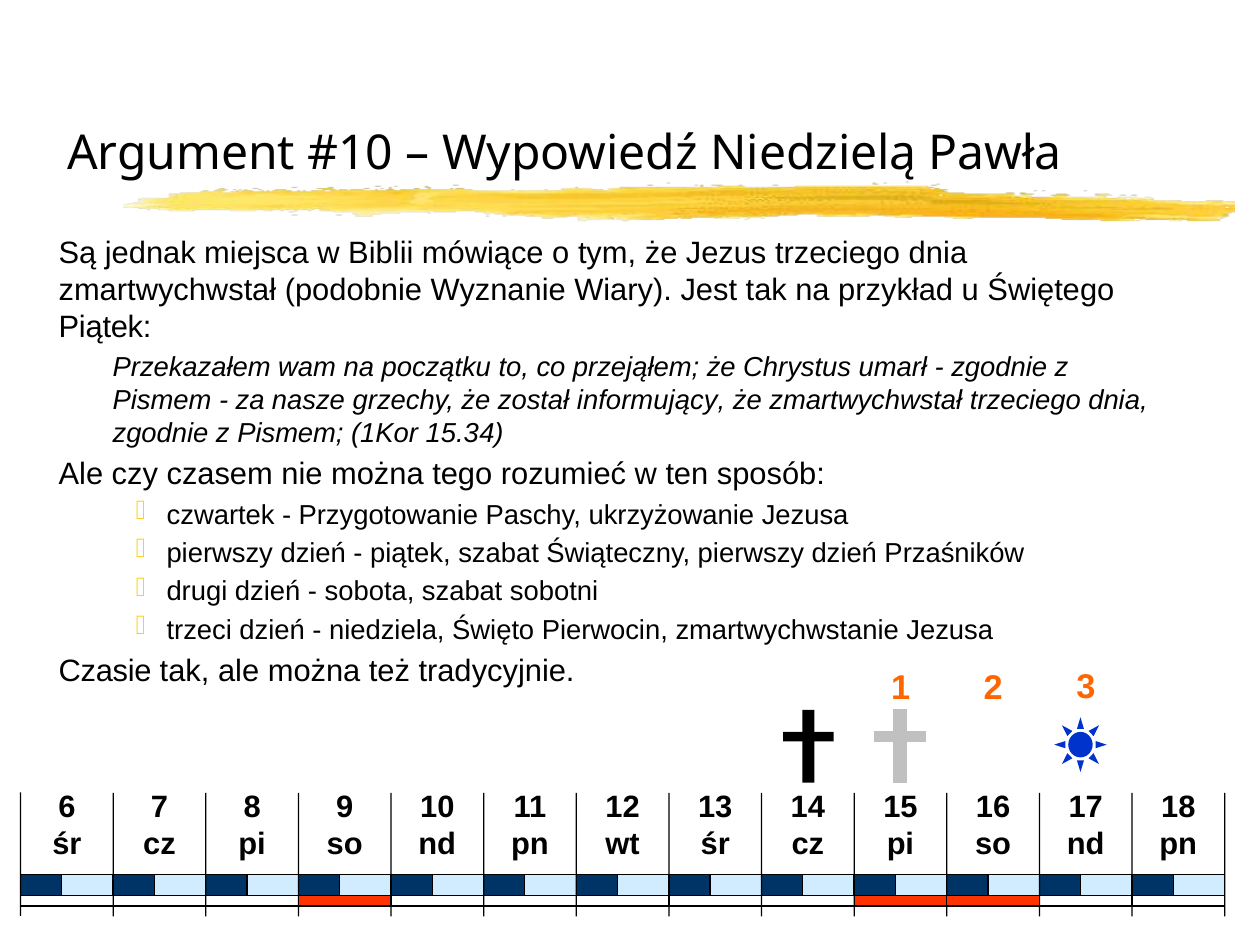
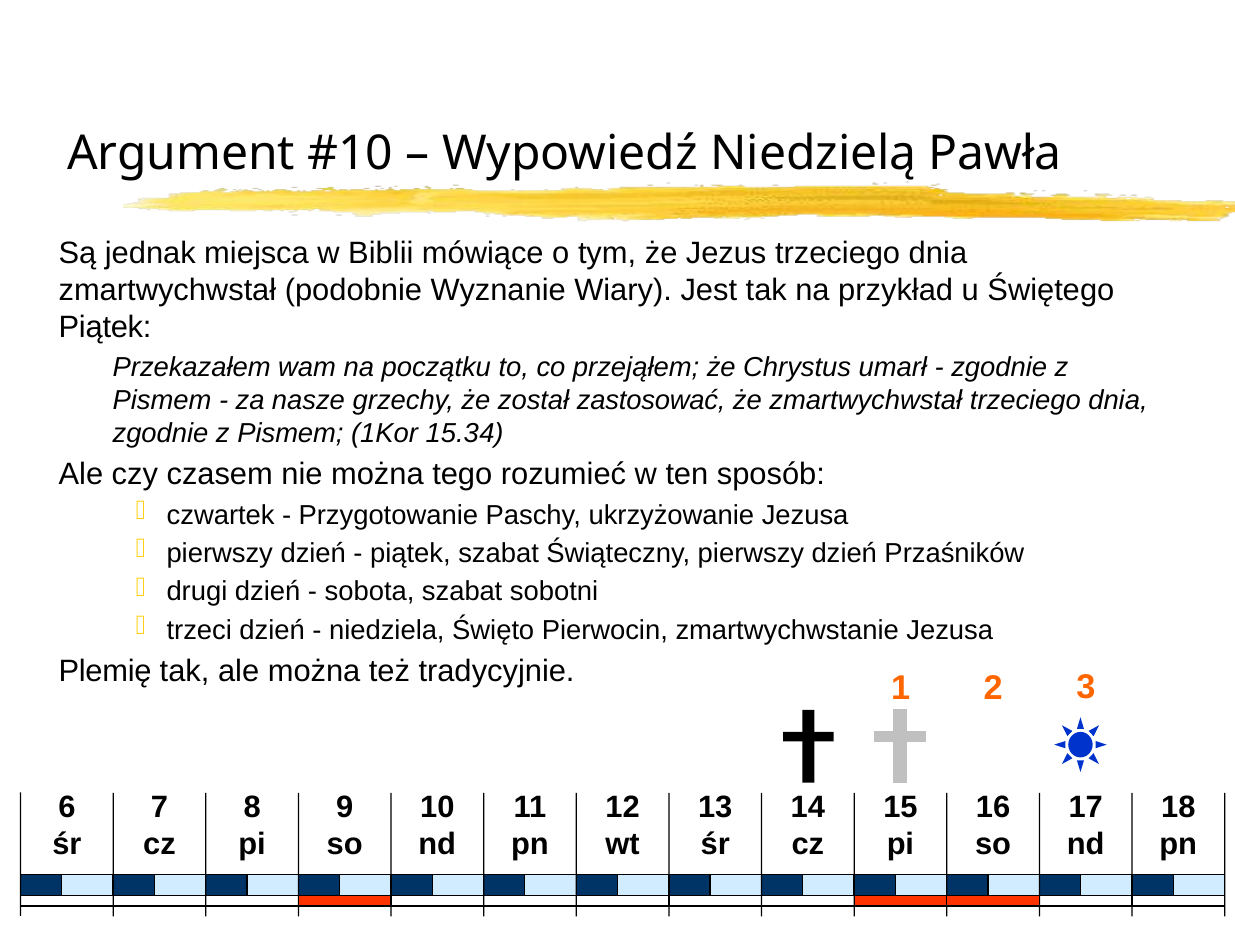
informujący: informujący -> zastosować (651, 401)
Czasie: Czasie -> Plemię (105, 672)
